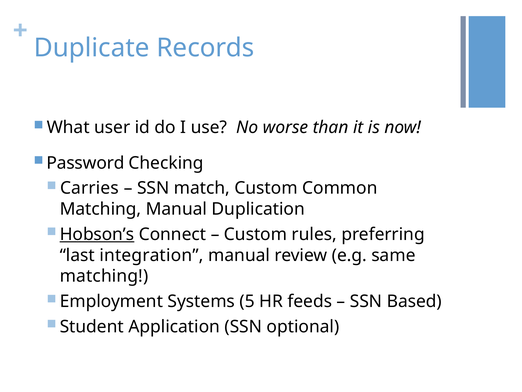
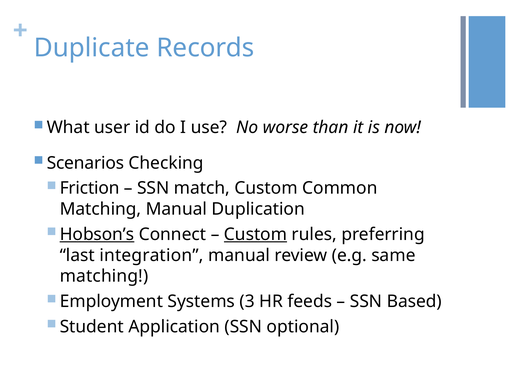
Password: Password -> Scenarios (85, 163)
Carries: Carries -> Friction (90, 188)
Custom underline: none -> present (256, 234)
5: 5 -> 3 (247, 301)
